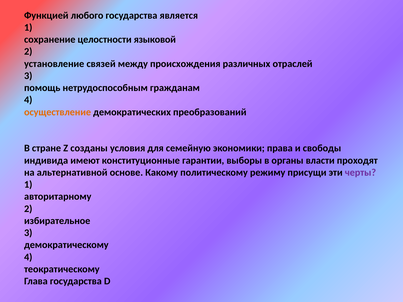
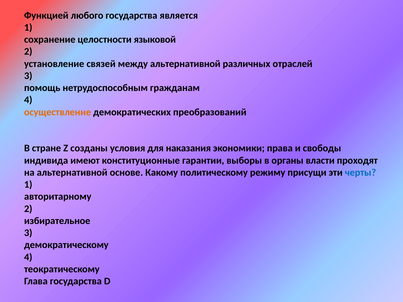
между происхождения: происхождения -> альтернативной (185, 64)
семейную: семейную -> наказания (188, 148)
черты colour: purple -> blue (360, 173)
